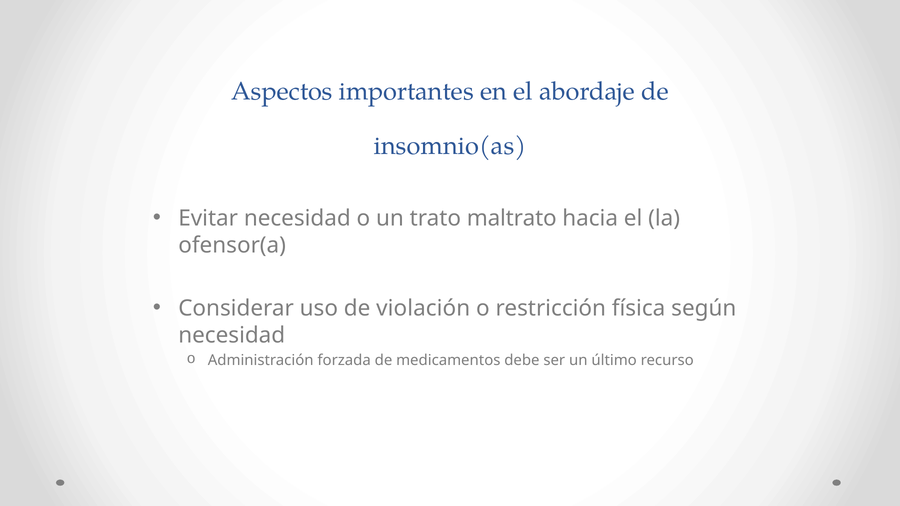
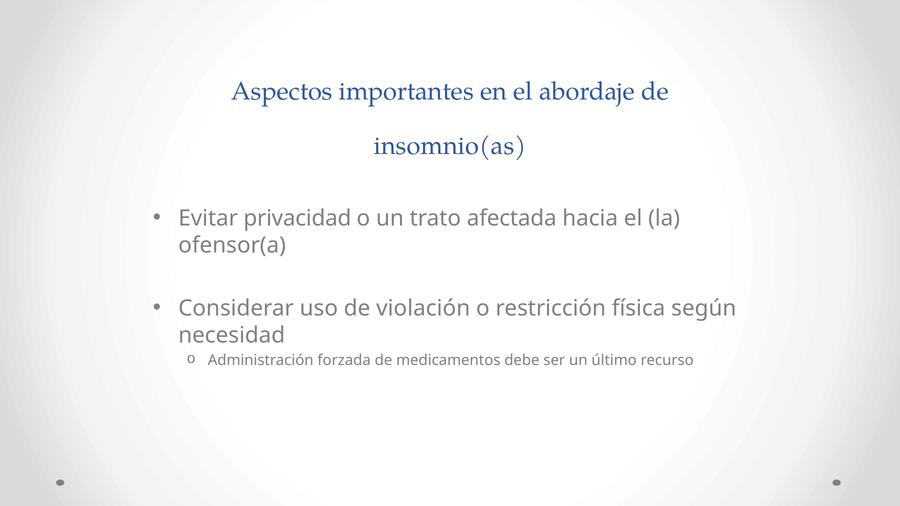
Evitar necesidad: necesidad -> privacidad (297, 218)
maltrato: maltrato -> afectada (512, 218)
